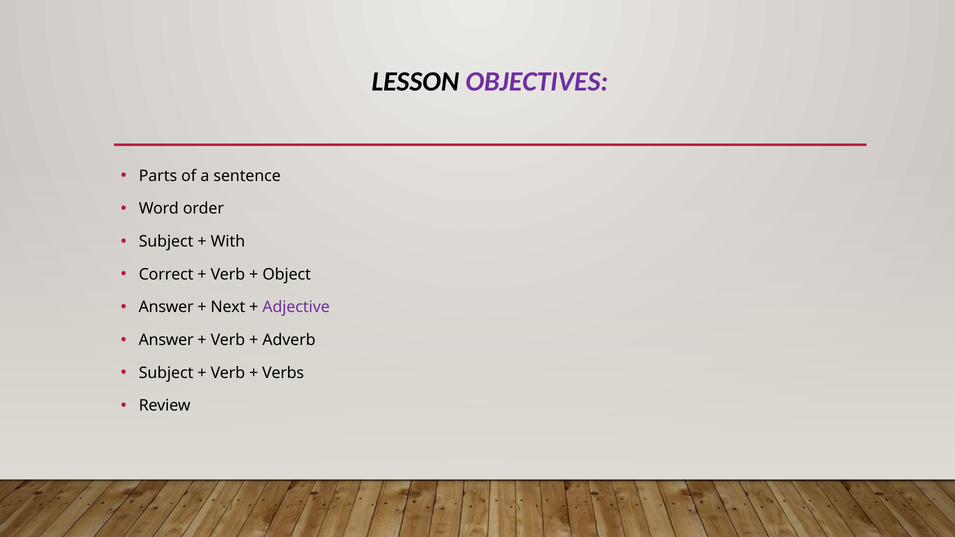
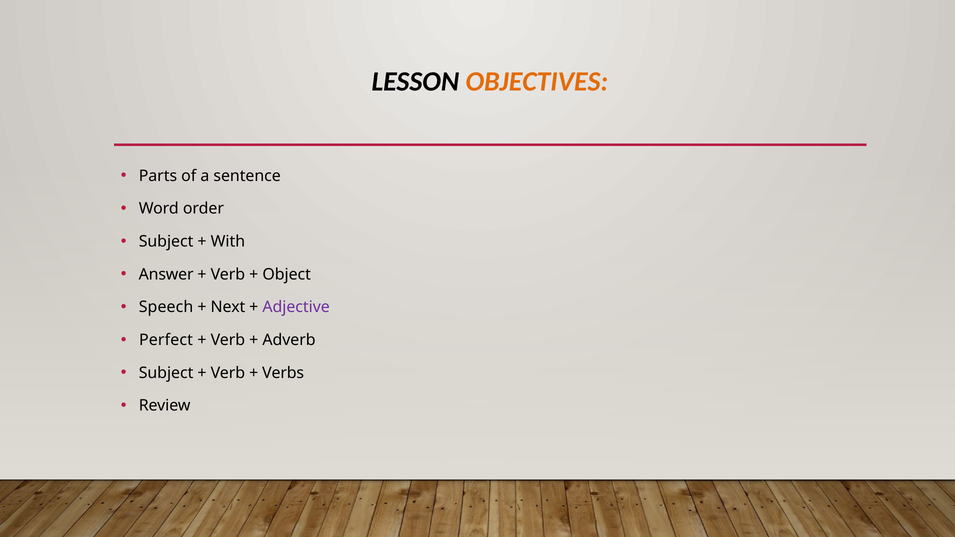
OBJECTIVES colour: purple -> orange (537, 81)
Correct: Correct -> Answer (166, 274)
Answer: Answer -> Speech (166, 307)
Answer: Answer -> Perfect (166, 340)
